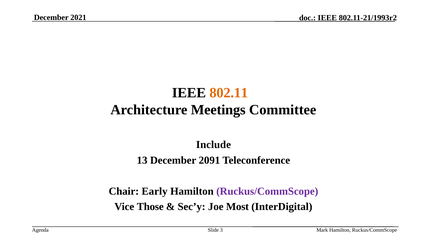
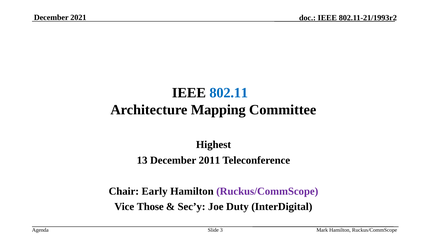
802.11 colour: orange -> blue (229, 93)
Meetings: Meetings -> Mapping (218, 110)
Include: Include -> Highest (214, 145)
2091: 2091 -> 2011 (209, 160)
Most: Most -> Duty (237, 207)
